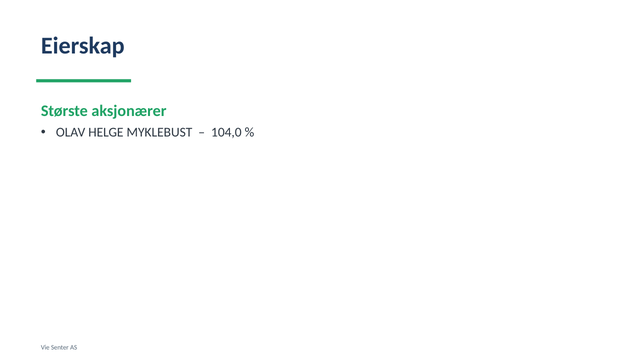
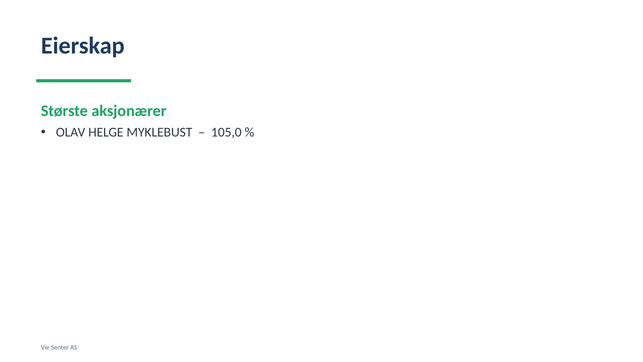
104,0: 104,0 -> 105,0 (226, 132)
